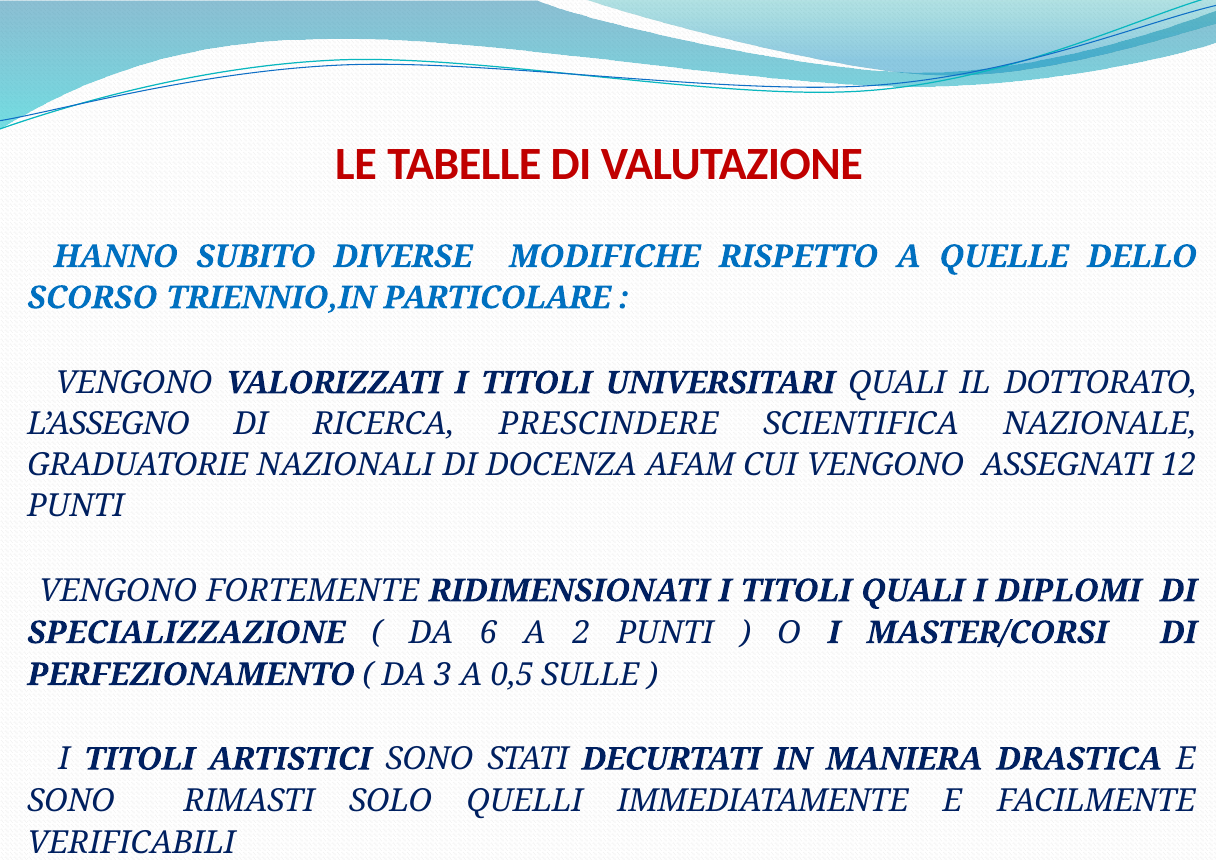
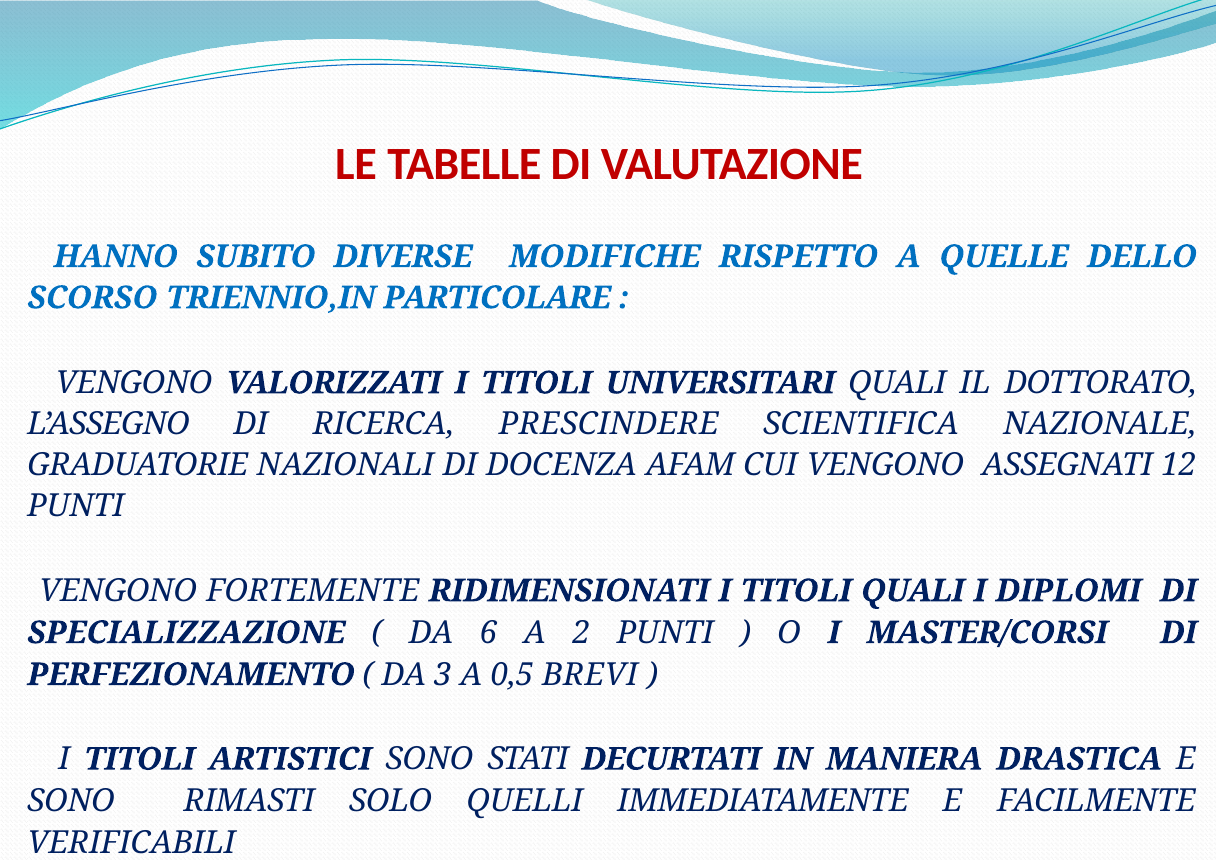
SULLE: SULLE -> BREVI (590, 675)
